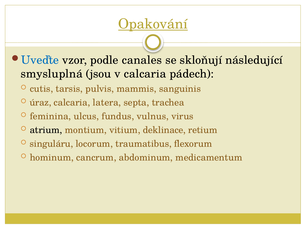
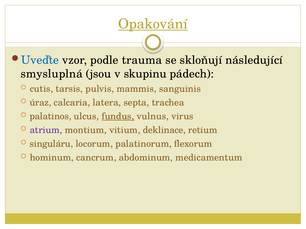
canales: canales -> trauma (142, 60)
v calcaria: calcaria -> skupinu (145, 74)
feminina: feminina -> palatinos (50, 117)
fundus underline: none -> present (118, 117)
atrium colour: black -> purple (46, 130)
traumatibus: traumatibus -> palatinorum (144, 144)
